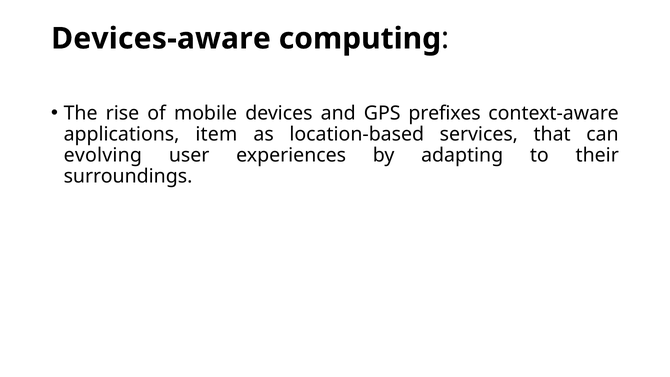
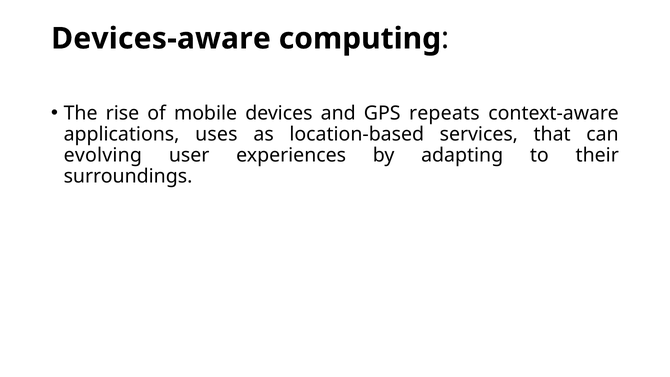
prefixes: prefixes -> repeats (444, 113)
item: item -> uses (216, 134)
